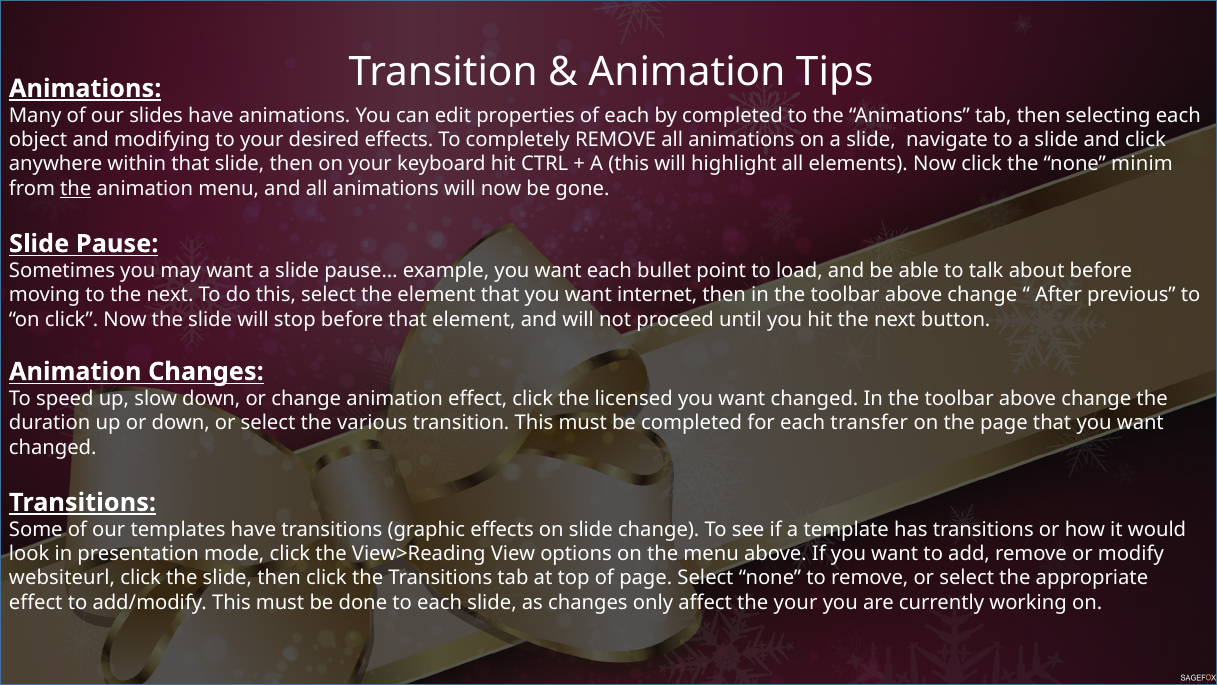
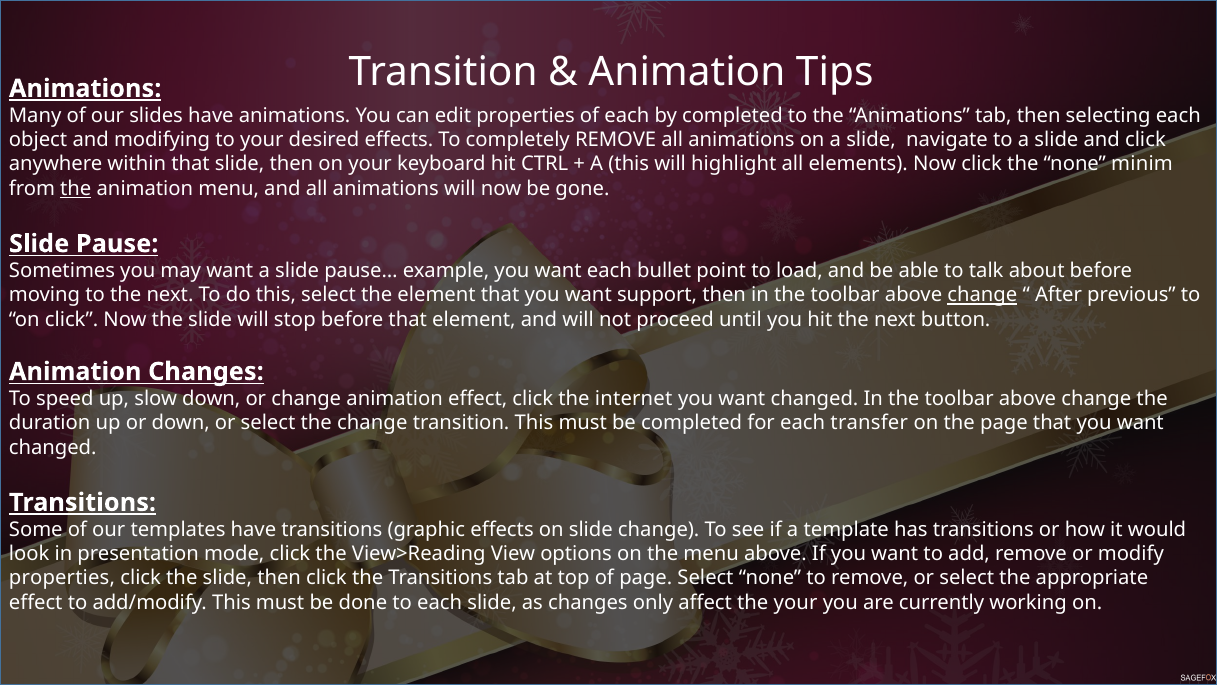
internet: internet -> support (657, 295)
change underline: none -> present (982, 295)
licensed: licensed -> internet (634, 398)
the various: various -> change (372, 423)
websiteurl: websiteurl -> properties (62, 578)
